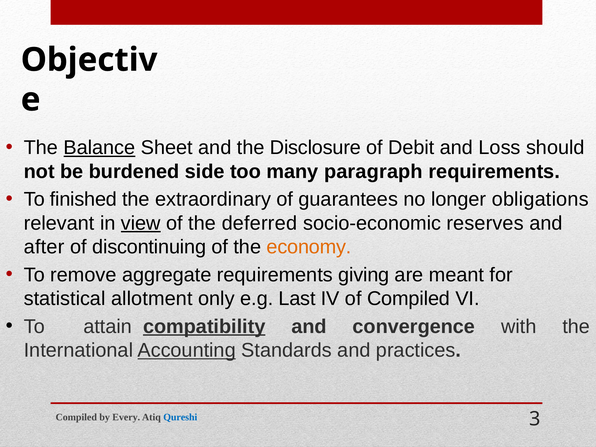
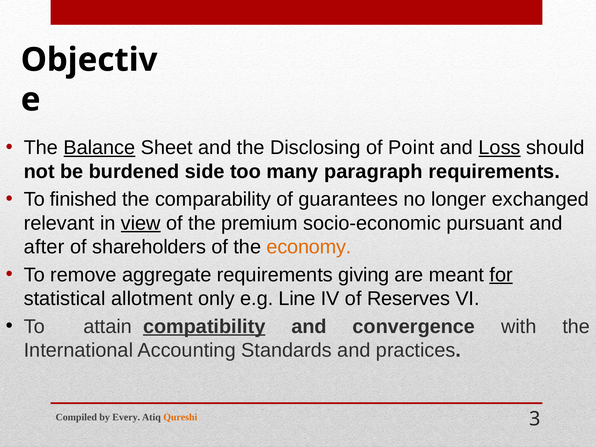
Disclosure: Disclosure -> Disclosing (315, 148)
Debit: Debit -> Point (411, 148)
Loss underline: none -> present (500, 148)
extraordinary: extraordinary -> comparability (213, 199)
obligations: obligations -> exchanged (540, 199)
deferred: deferred -> premium (260, 223)
reserves: reserves -> pursuant (485, 223)
discontinuing: discontinuing -> shareholders (149, 247)
for underline: none -> present (501, 275)
Last: Last -> Line (297, 299)
of Compiled: Compiled -> Reserves (409, 299)
Accounting underline: present -> none (187, 350)
Qureshi colour: blue -> orange (180, 417)
